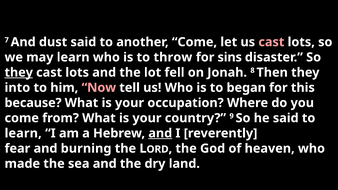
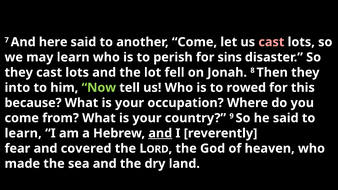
dust: dust -> here (53, 42)
throw: throw -> perish (173, 57)
they underline: present -> none (19, 73)
Now colour: pink -> light green (99, 88)
began: began -> rowed (246, 88)
burning: burning -> covered (86, 149)
